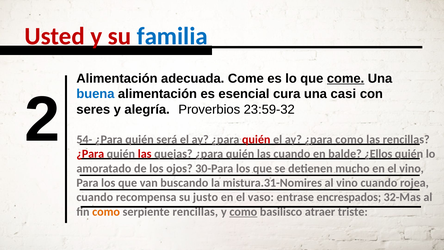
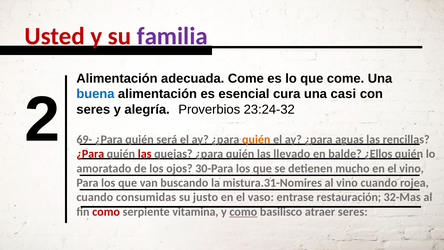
familia colour: blue -> purple (172, 36)
come underline: present -> none (346, 78)
54-: 54- -> 69- (84, 139)
quién colour: red -> orange (256, 139)
¿para como: como -> aguas (349, 139)
23:59-32: 23:59-32 -> 23:24-32 (269, 109)
las cuando: cuando -> llevado (292, 154)
recompensa: recompensa -> consumidas (146, 197)
encrespados: encrespados -> restauración (349, 197)
como colour: orange -> red (106, 212)
serpiente rencillas: rencillas -> vitamina (195, 212)
atraer triste: triste -> seres (353, 212)
